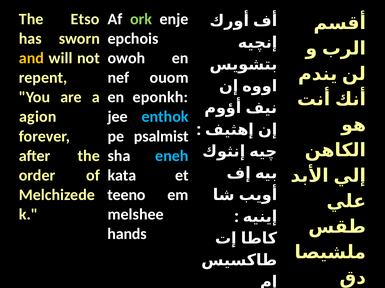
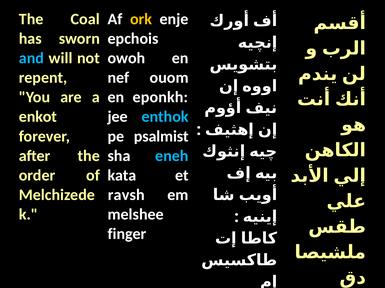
Etso: Etso -> Coal (85, 19)
ork colour: light green -> yellow (141, 19)
and colour: yellow -> light blue (31, 58)
agion: agion -> enkot (38, 117)
teeno: teeno -> ravsh (126, 195)
hands: hands -> finger (127, 235)
